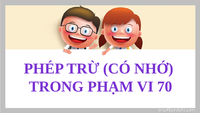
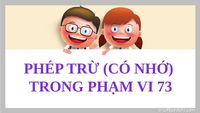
70: 70 -> 73 (165, 86)
